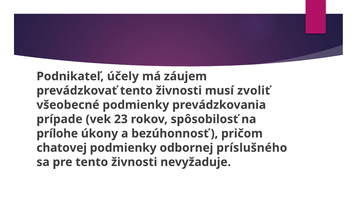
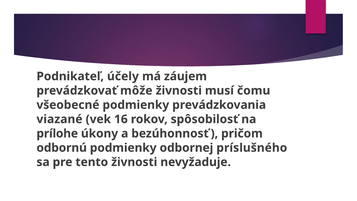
prevádzkovať tento: tento -> môže (136, 91)
zvoliť: zvoliť -> čomu (254, 91)
prípade: prípade -> viazané (59, 119)
23: 23 -> 16 (121, 119)
chatovej: chatovej -> odbornú (62, 148)
